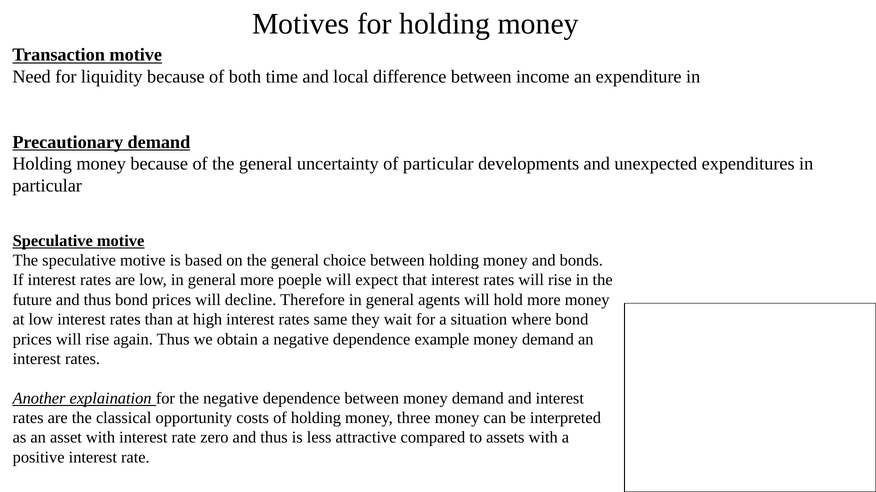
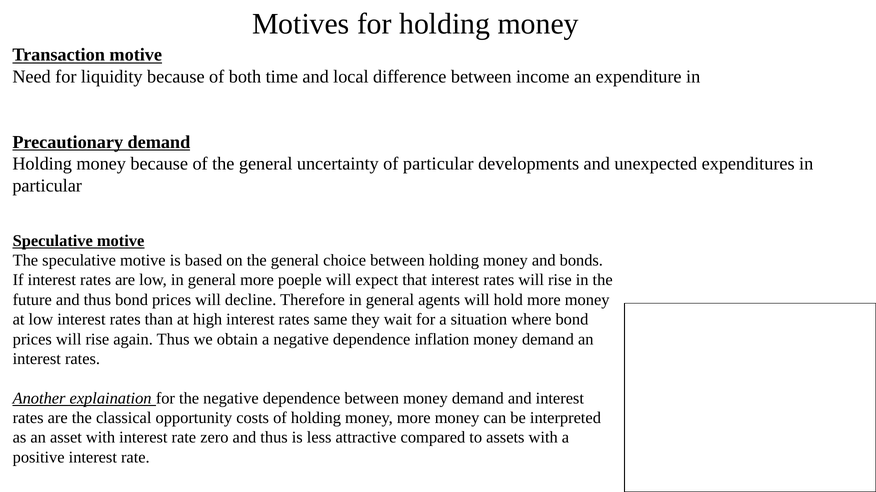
example: example -> inflation (442, 340)
money three: three -> more (414, 418)
